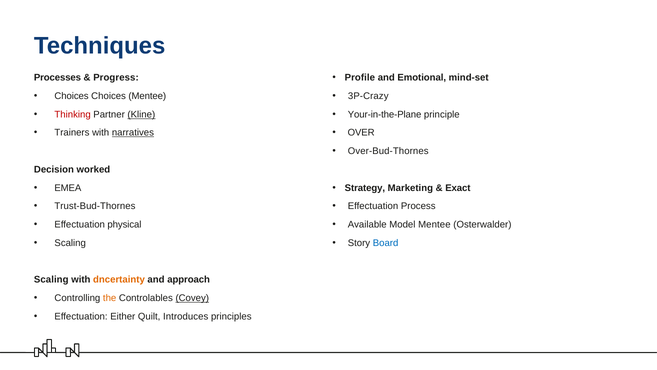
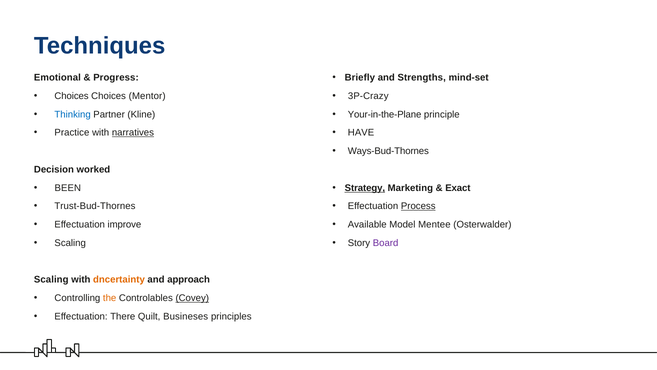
Profile: Profile -> Briefly (360, 78)
Emotional: Emotional -> Strengths (422, 78)
Processes: Processes -> Emotional (57, 78)
Choices Mentee: Mentee -> Mentor (147, 96)
Thinking colour: red -> blue (73, 114)
Kline underline: present -> none (141, 114)
OVER: OVER -> HAVE (361, 133)
Trainers: Trainers -> Practice (72, 133)
Over-Bud-Thornes: Over-Bud-Thornes -> Ways-Bud-Thornes (388, 151)
EMEA: EMEA -> BEEN (68, 188)
Strategy underline: none -> present (365, 188)
Process underline: none -> present (418, 206)
physical: physical -> improve (124, 224)
Board colour: blue -> purple (386, 243)
Either: Either -> There (123, 316)
Introduces: Introduces -> Busineses (186, 316)
